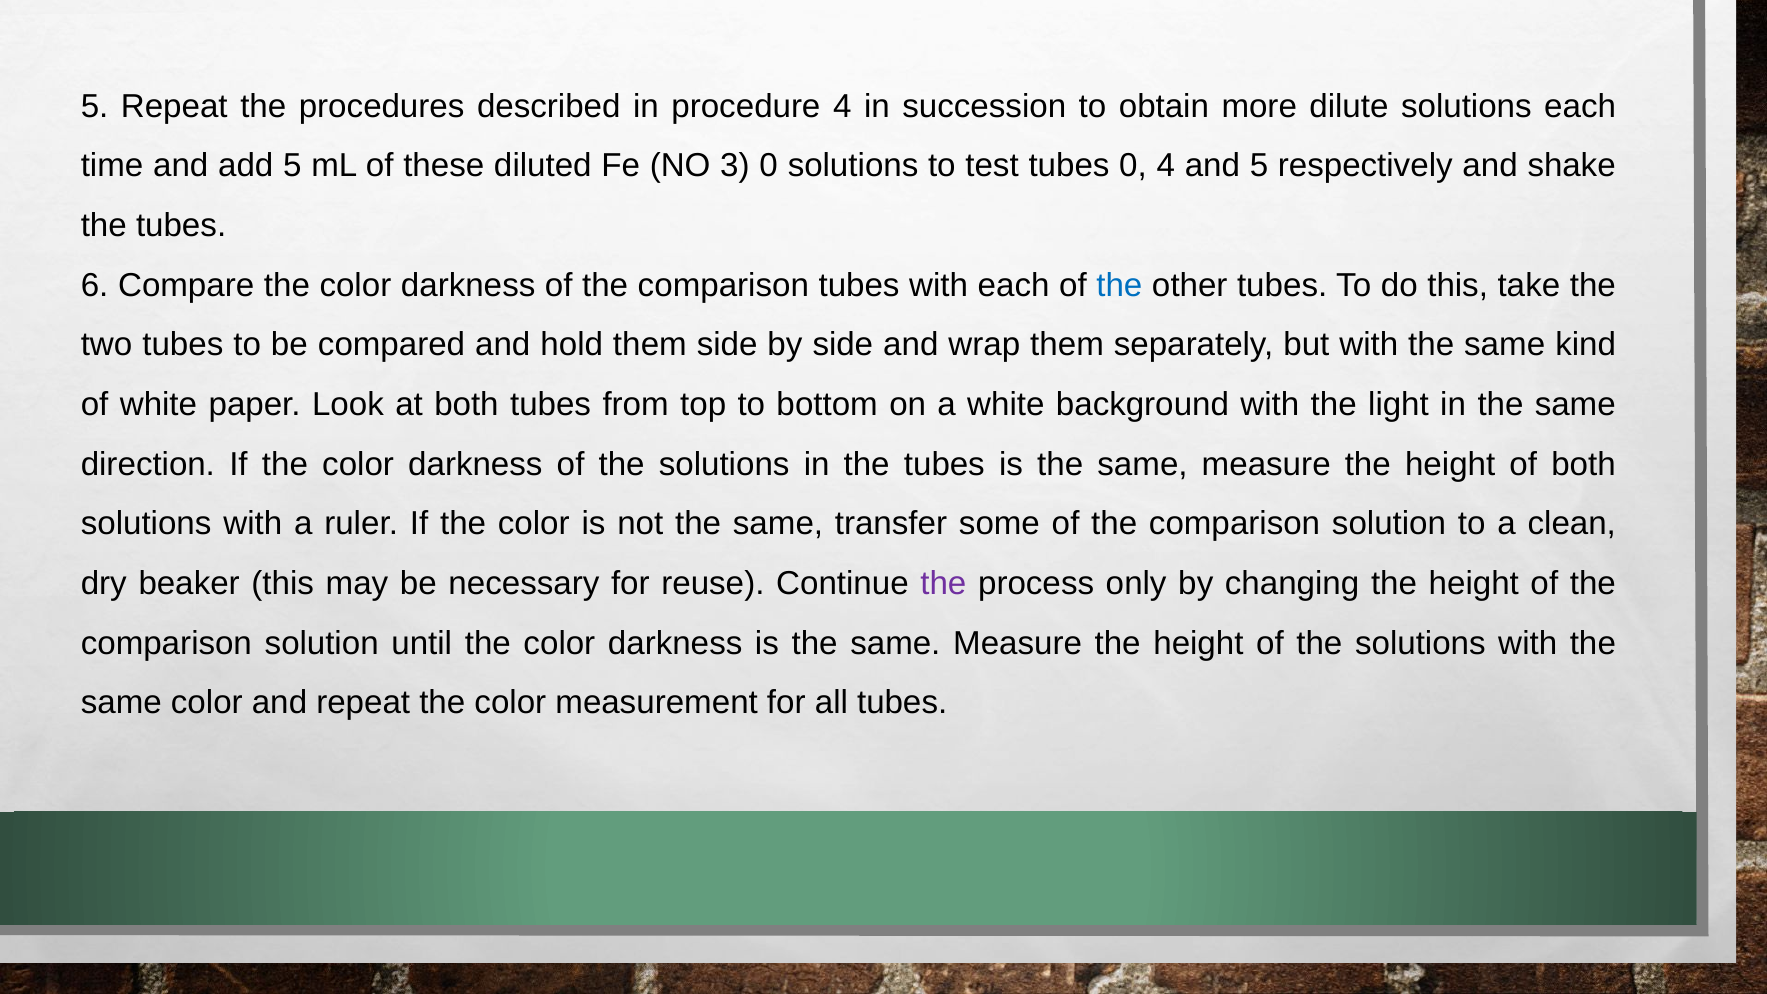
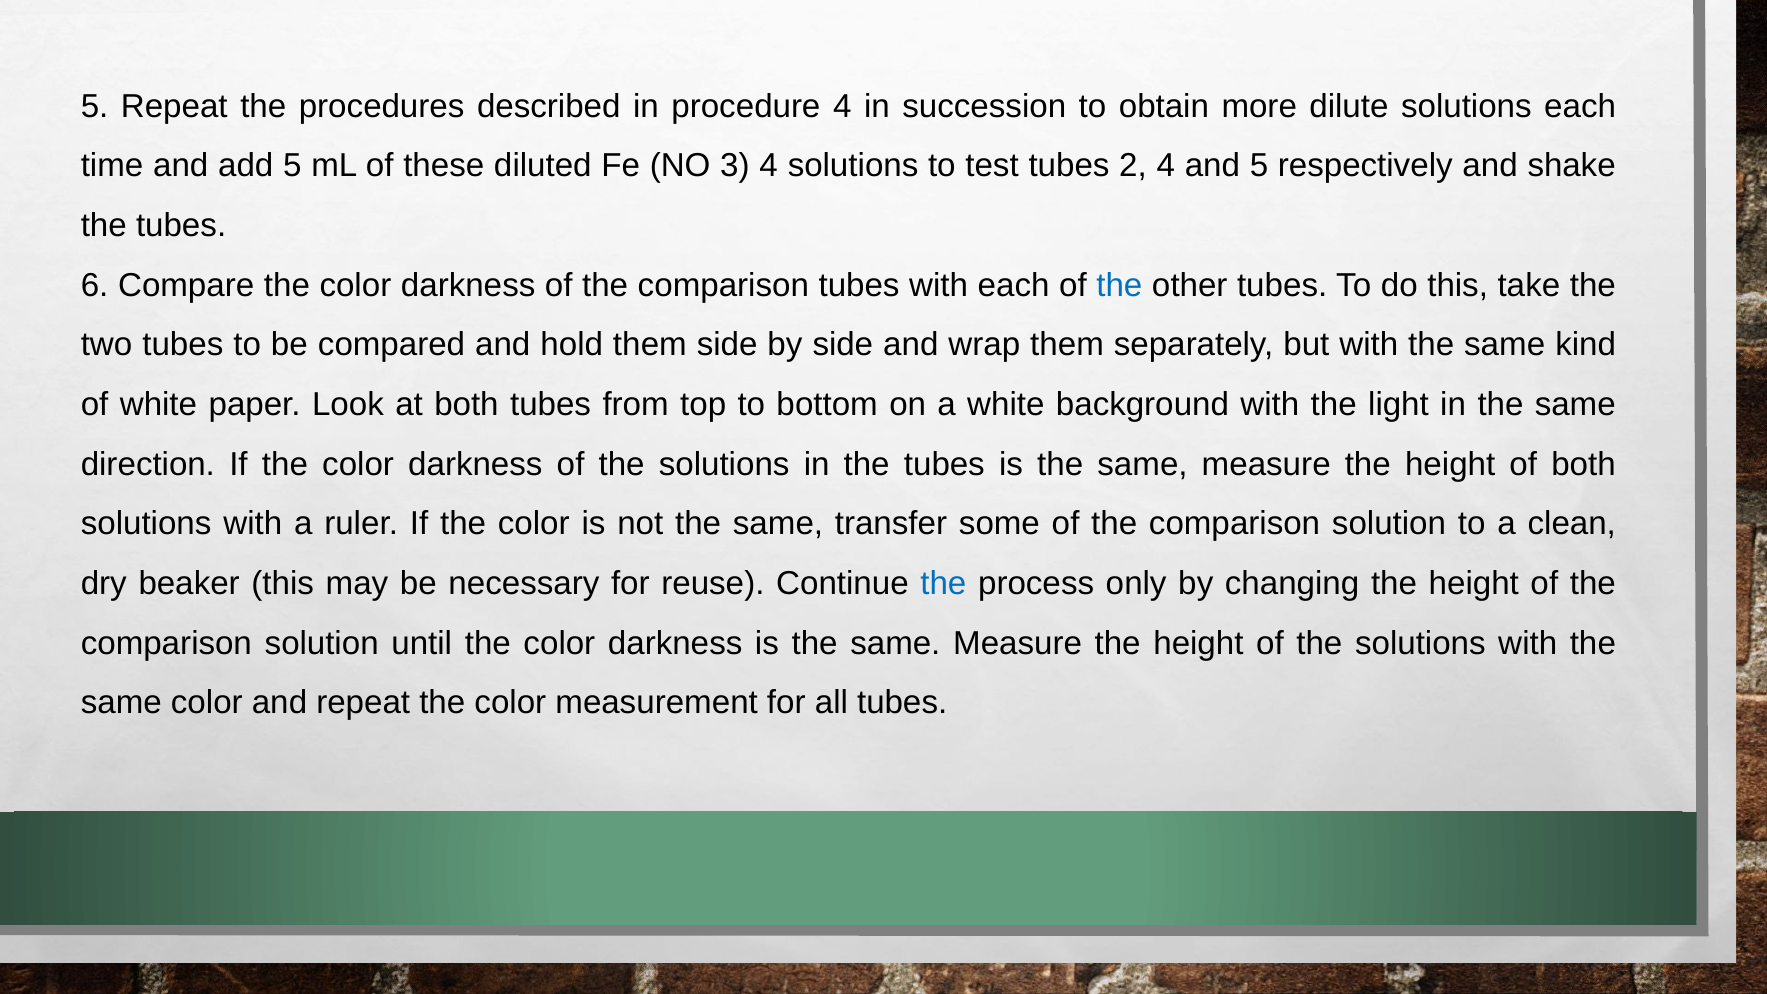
3 0: 0 -> 4 (769, 166)
tubes 0: 0 -> 2 (1133, 166)
the colour: purple -> blue (943, 583)
